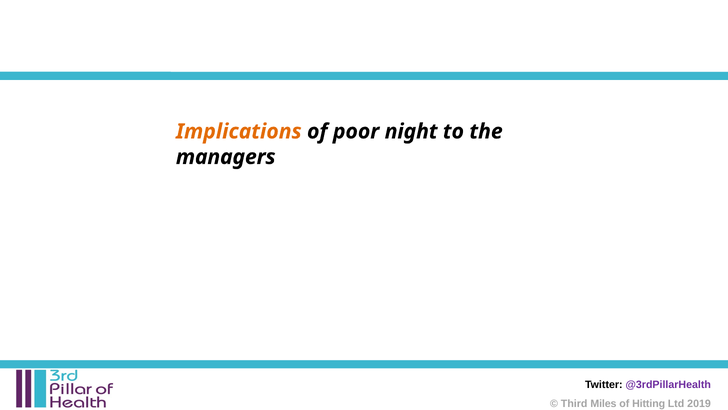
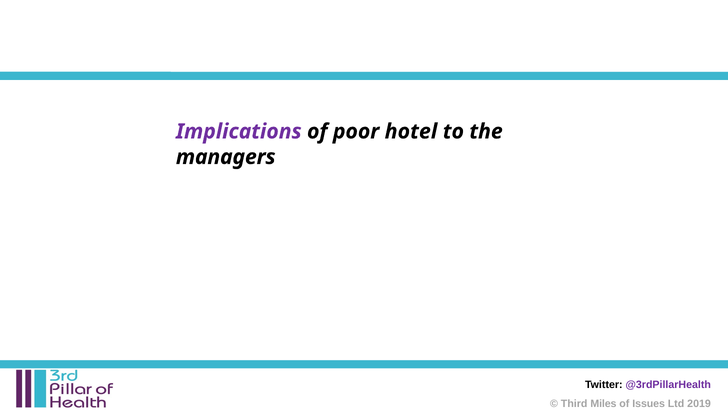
Implications colour: orange -> purple (239, 131)
night: night -> hotel (411, 131)
Hitting: Hitting -> Issues (649, 403)
